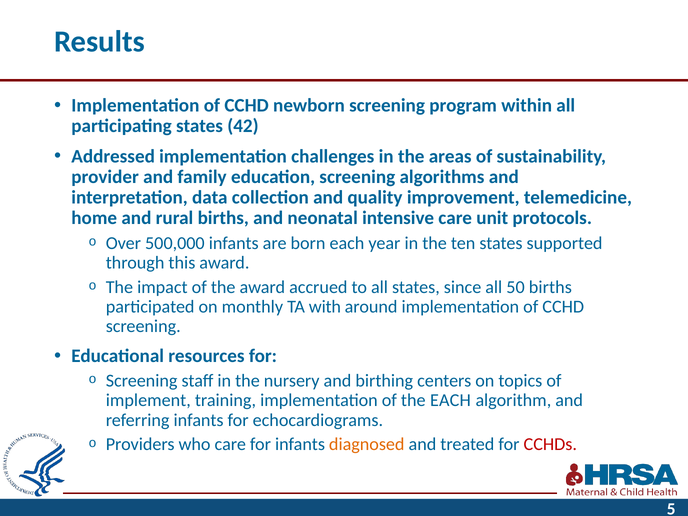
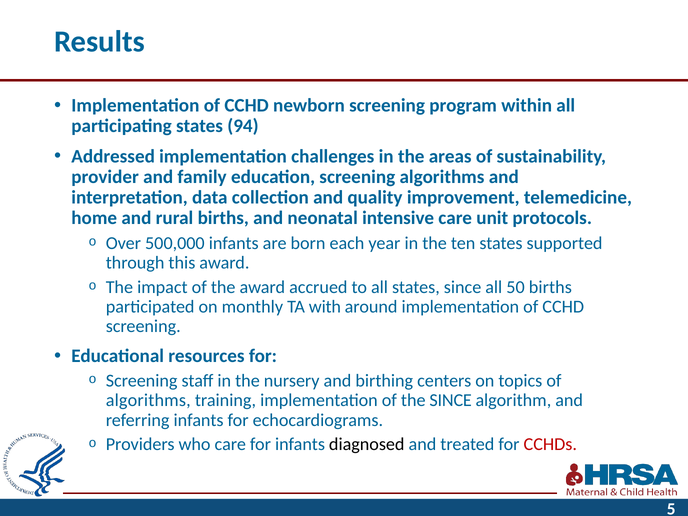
42: 42 -> 94 (243, 126)
implement: implement -> algorithms (148, 400)
the EACH: EACH -> SINCE (451, 400)
diagnosed colour: orange -> black (367, 444)
